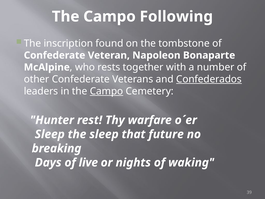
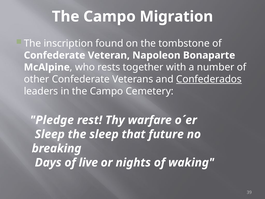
Following: Following -> Migration (176, 17)
Campo underline: present -> none (107, 91)
Hunter: Hunter -> Pledge (52, 120)
